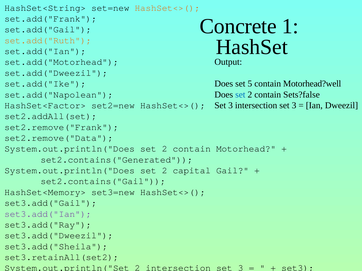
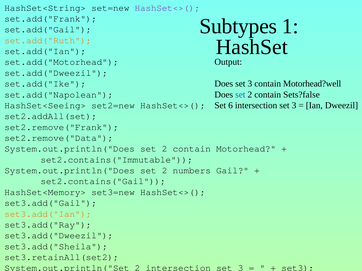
HashSet<>( colour: orange -> purple (167, 8)
Concrete: Concrete -> Subtypes (238, 26)
Does set 5: 5 -> 3 (250, 84)
3: 3 -> 6 (231, 106)
HashSet<Factor>: HashSet<Factor> -> HashSet<Seeing> (45, 106)
set2.contains("Generated: set2.contains("Generated -> set2.contains("Immutable (117, 160)
capital: capital -> numbers (192, 171)
set3.add("Ian colour: purple -> orange (48, 214)
